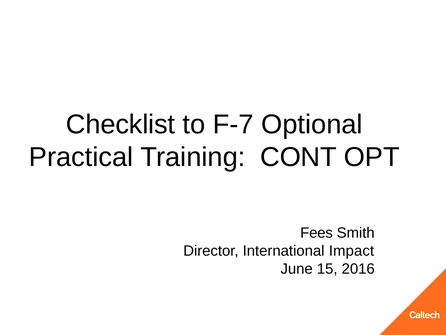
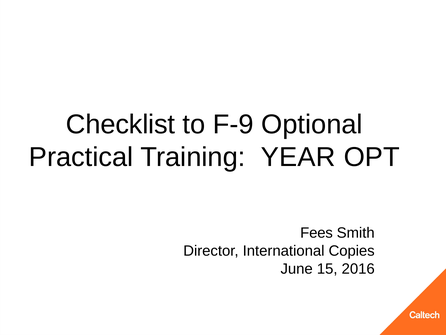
F-7: F-7 -> F-9 (233, 124)
CONT: CONT -> YEAR (298, 157)
Impact: Impact -> Copies (352, 251)
